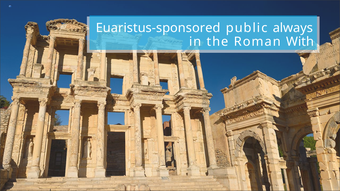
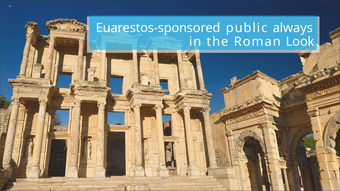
Euaristus-sponsored: Euaristus-sponsored -> Euarestos-sponsored (158, 28)
With: With -> Look (300, 42)
